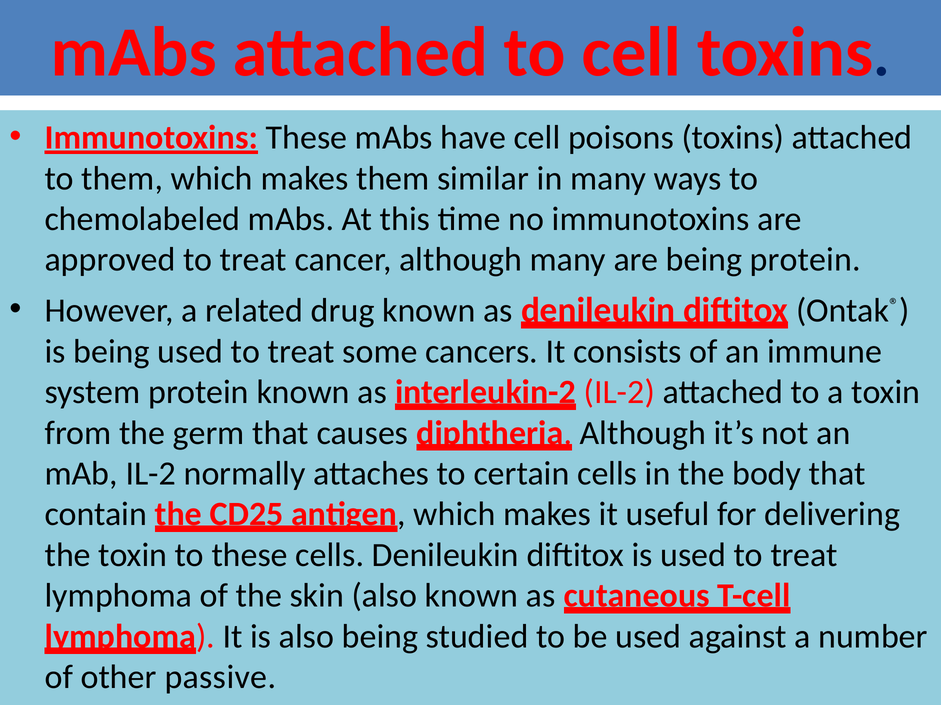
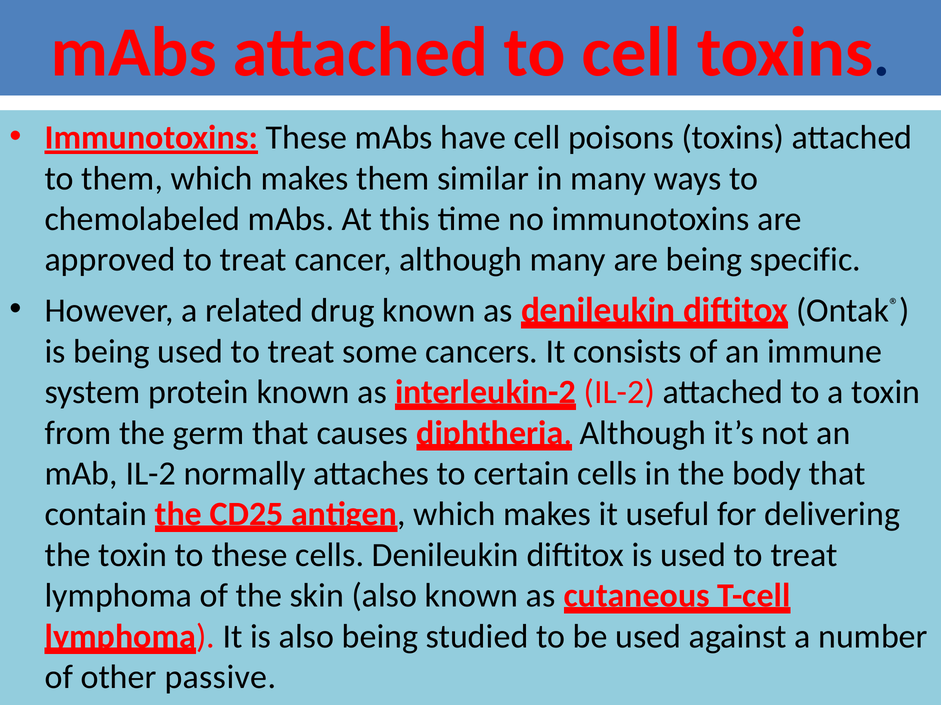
being protein: protein -> specific (805, 260)
